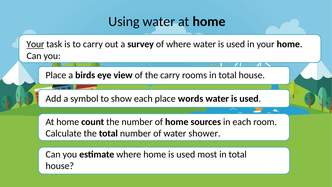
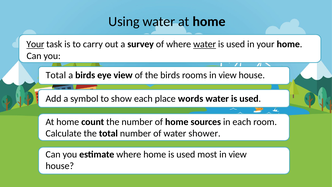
water underline: none -> present (205, 44)
Place: Place -> Total (56, 75)
the carry: carry -> birds (170, 75)
rooms in total: total -> view (228, 75)
most in total: total -> view (238, 154)
